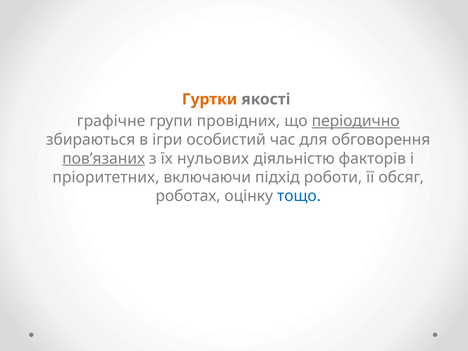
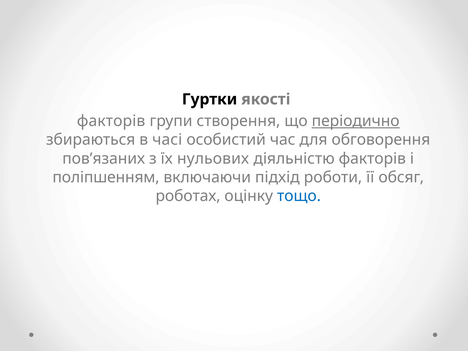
Гуртки colour: orange -> black (210, 99)
графічне: графічне -> факторів (111, 121)
провідних: провідних -> створення (238, 121)
ігри: ігри -> часі (167, 140)
пов’язаних underline: present -> none (104, 159)
пріоритетних: пріоритетних -> поліпшенням (106, 177)
